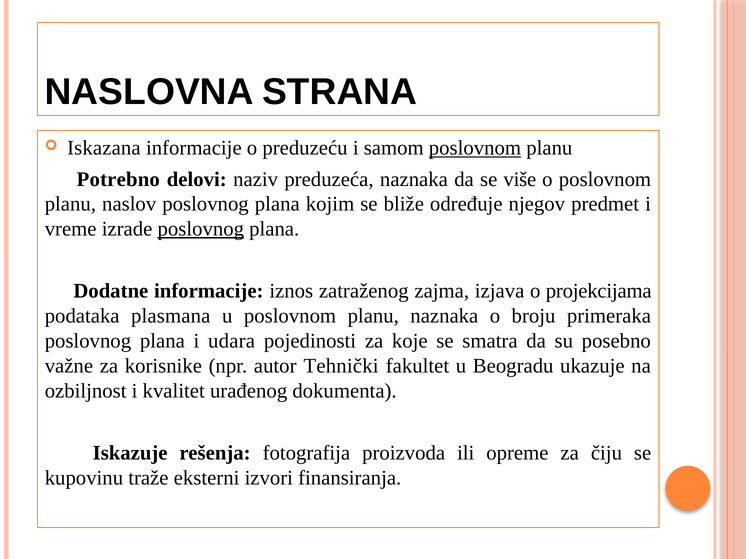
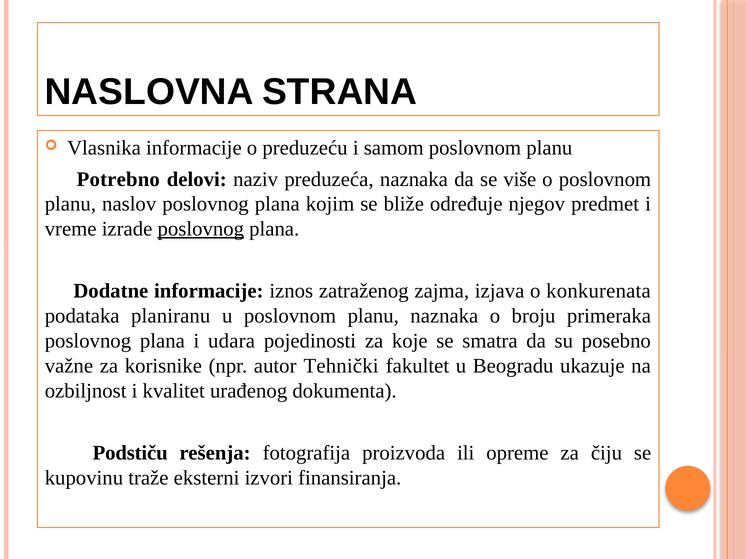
Iskazana: Iskazana -> Vlasnika (104, 148)
poslovnom underline: present -> none (475, 148)
projekcijama: projekcijama -> konkurenata (598, 291)
plasmana: plasmana -> planiranu (171, 316)
Iskazuje: Iskazuje -> Podstiču (130, 453)
